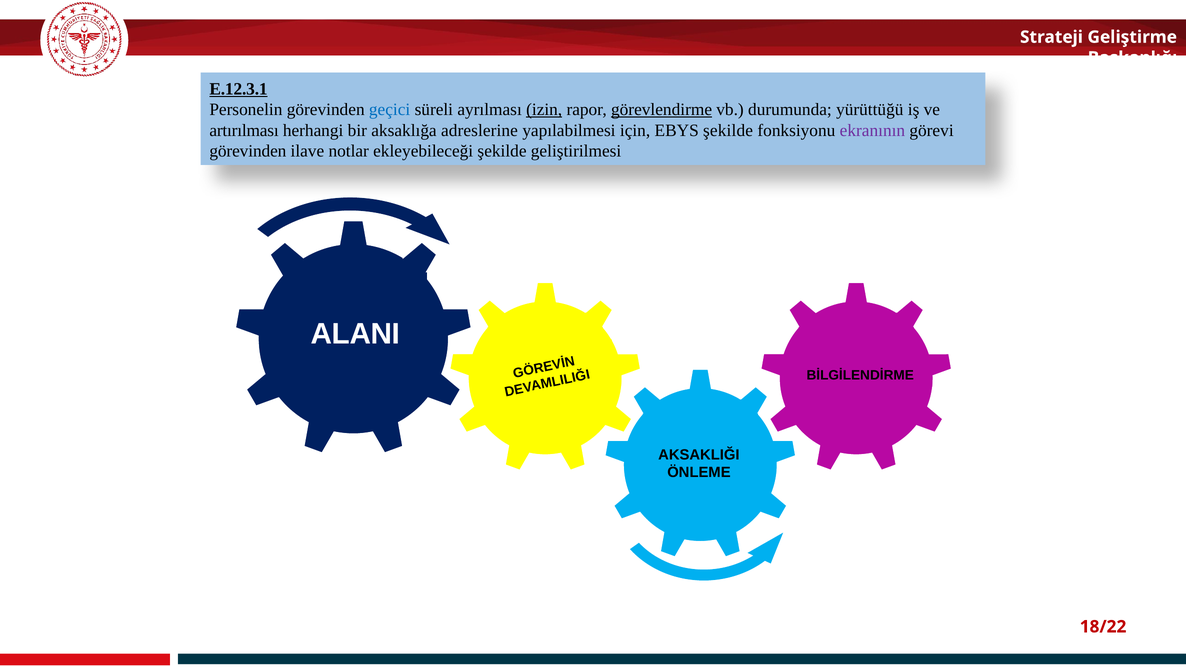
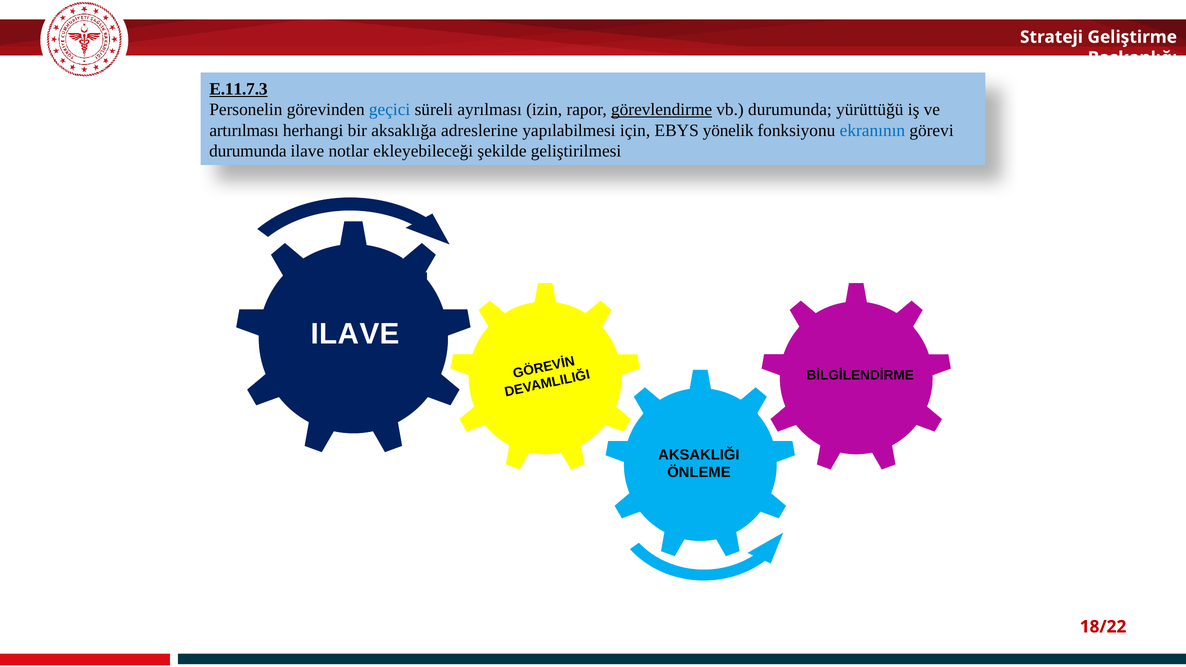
E.12.3.1: E.12.3.1 -> E.11.7.3 (239, 89)
izin underline: present -> none (544, 110)
EBYS şekilde: şekilde -> yönelik (728, 130)
ekranının colour: purple -> blue (872, 130)
görevinden: görevinden -> durumunda (248, 151)
ALANI: ALANI -> ILAVE (355, 334)
